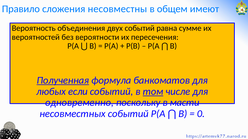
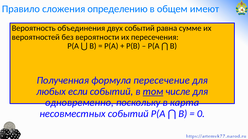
несовместны: несовместны -> определению (118, 9)
Полученная underline: present -> none (63, 81)
банкоматов: банкоматов -> пересечение (162, 81)
масти: масти -> карта (184, 103)
